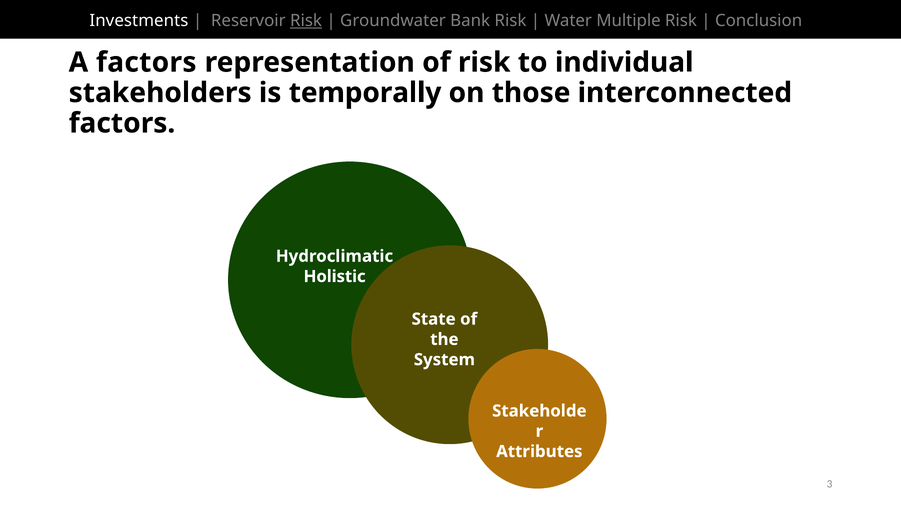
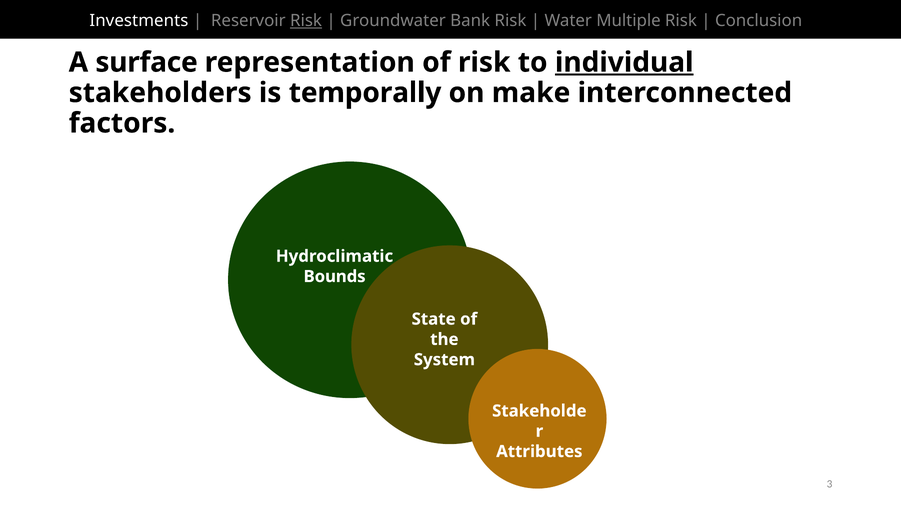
A factors: factors -> surface (147, 62)
individual underline: none -> present (624, 62)
those: those -> make (531, 93)
Holistic: Holistic -> Bounds (335, 276)
